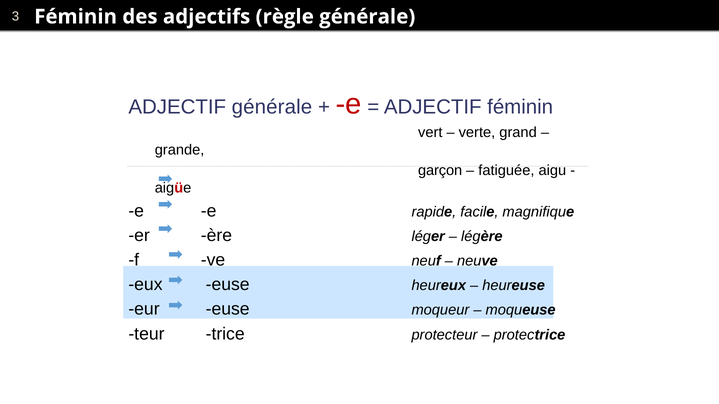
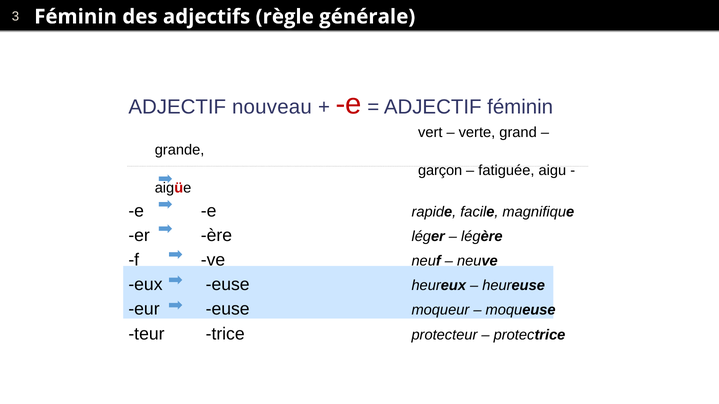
ADJECTIF générale: générale -> nouveau (272, 107)
